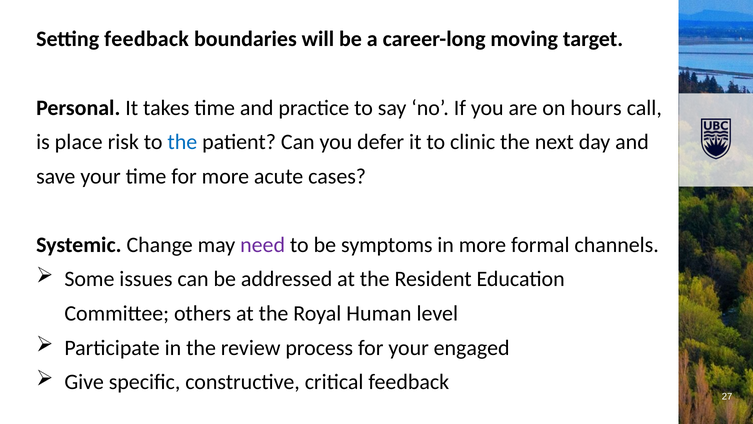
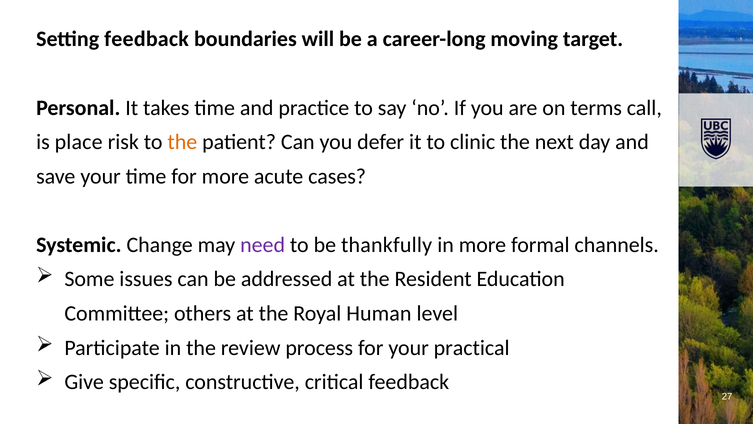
hours: hours -> terms (596, 108)
the colour: blue -> orange (182, 142)
symptoms: symptoms -> thankfully (387, 245)
engaged: engaged -> practical (472, 347)
